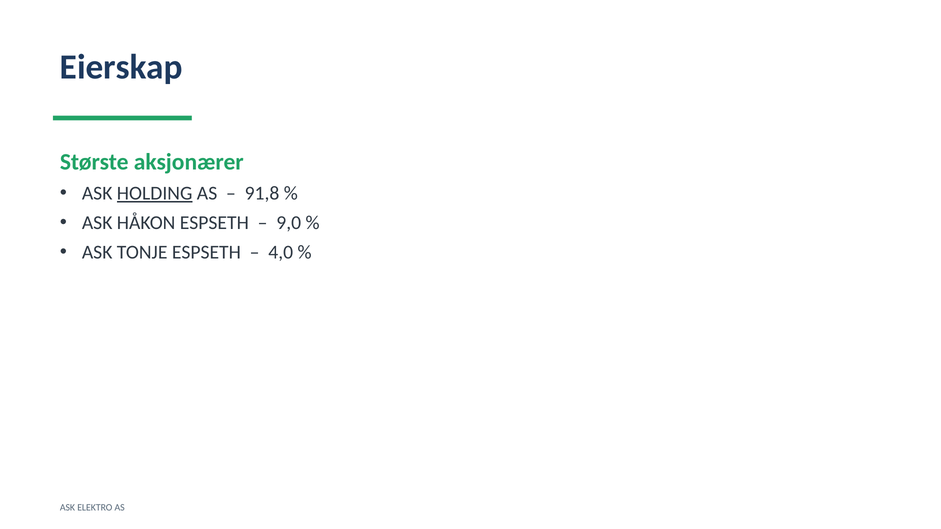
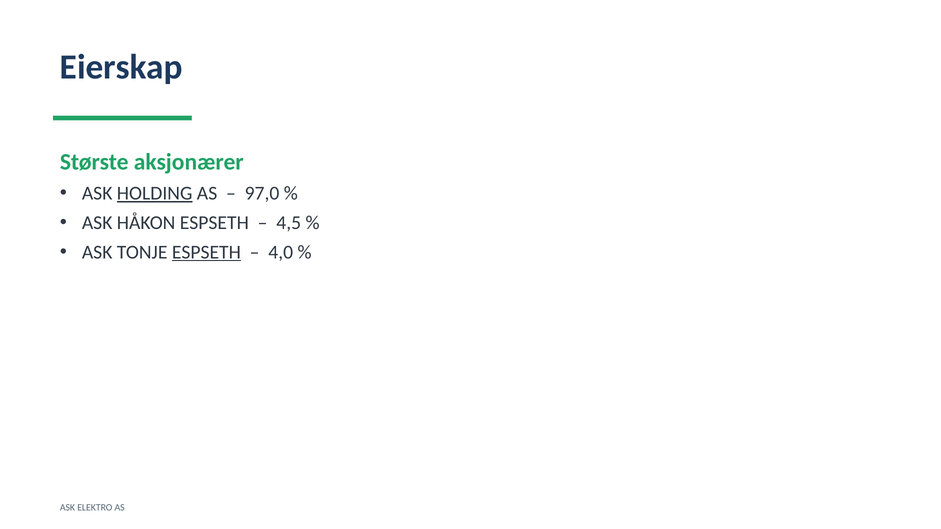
91,8: 91,8 -> 97,0 (262, 193)
9,0: 9,0 -> 4,5 (289, 223)
ESPSETH underline: none -> present (206, 252)
